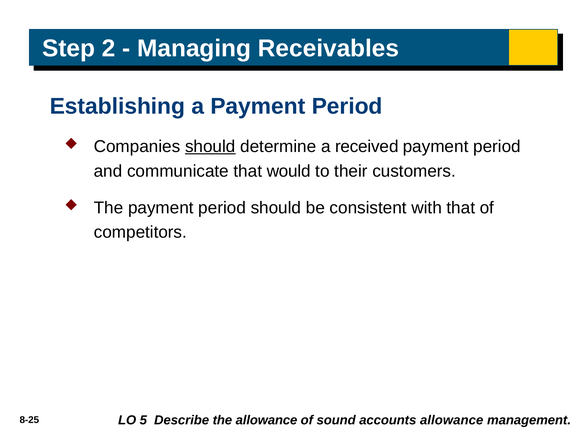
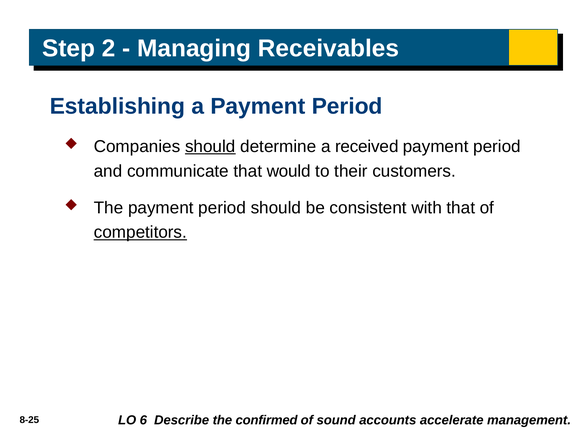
competitors underline: none -> present (140, 232)
5: 5 -> 6 (143, 420)
the allowance: allowance -> confirmed (267, 420)
accounts allowance: allowance -> accelerate (452, 420)
